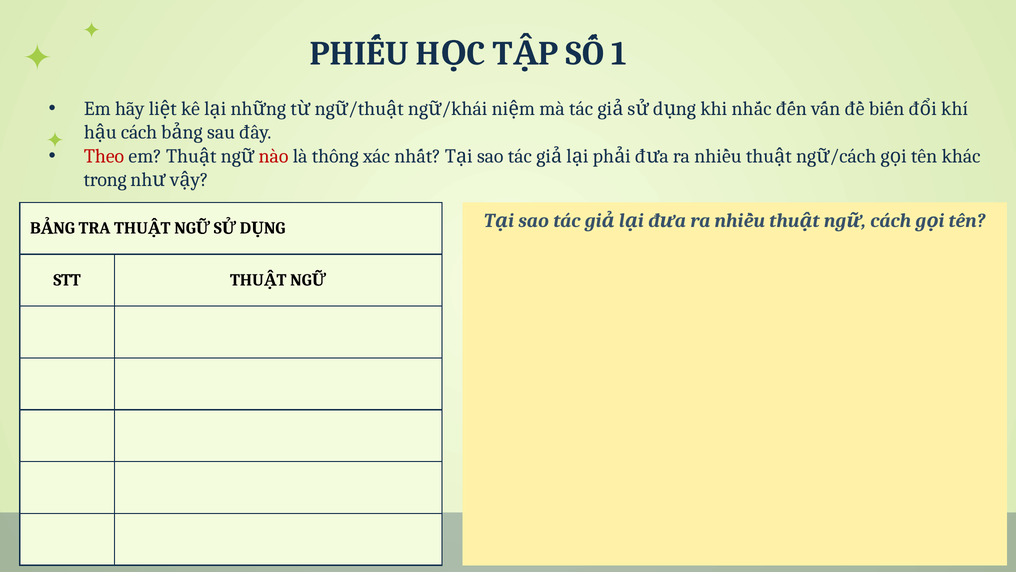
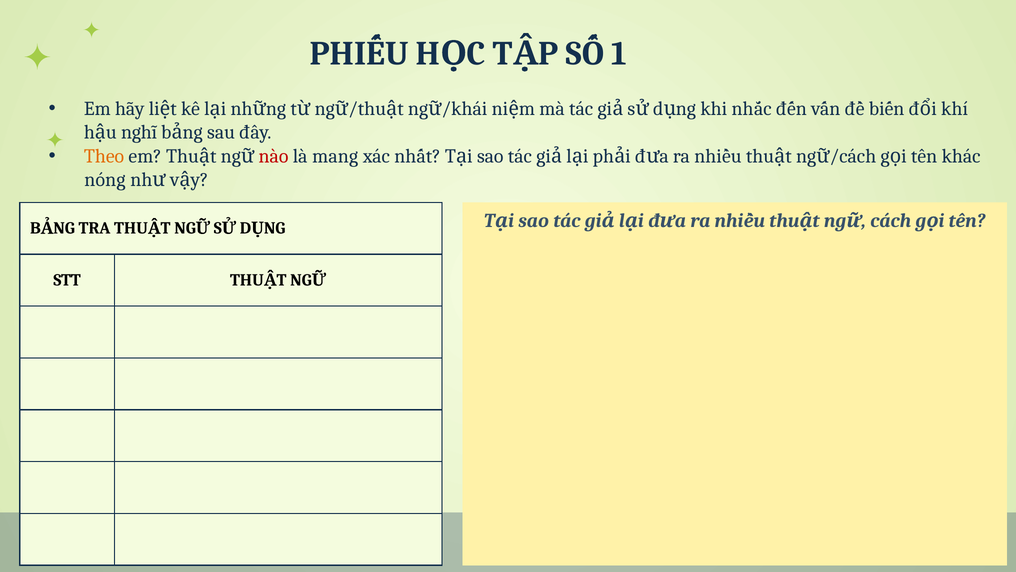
cách: cách -> nghĩ (139, 132)
Theo colour: red -> orange (104, 156)
thông: thông -> mang (335, 156)
trong: trong -> nóng (105, 180)
